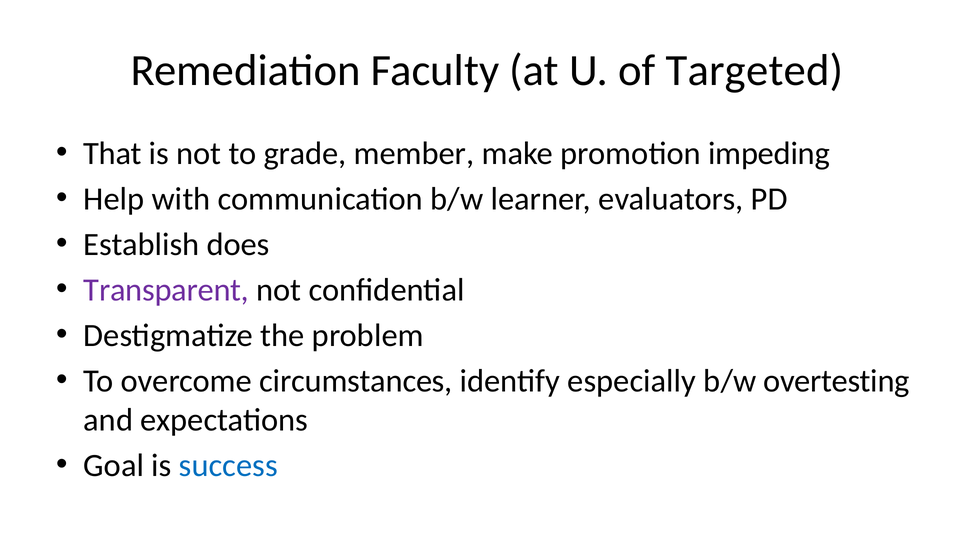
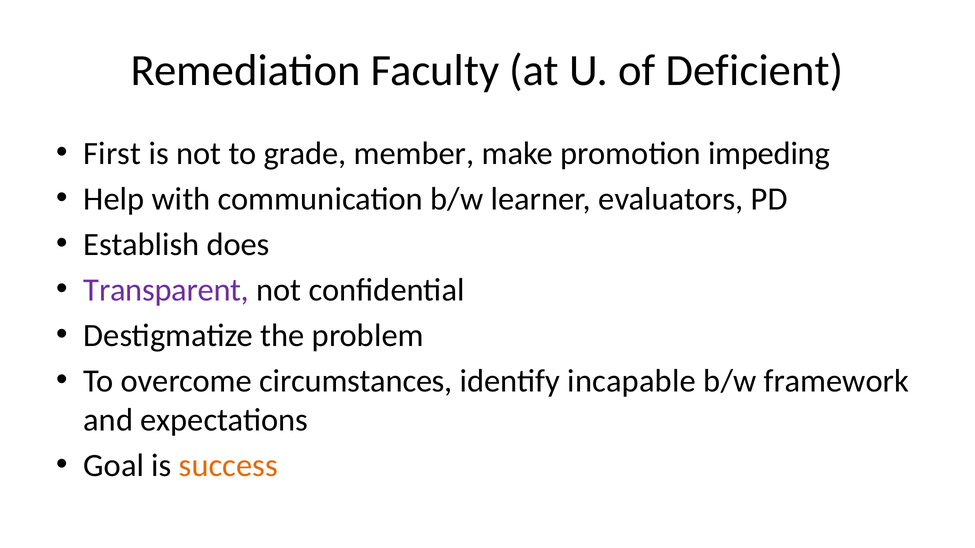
Targeted: Targeted -> Deficient (754, 71)
That: That -> First (112, 153)
especially: especially -> incapable (632, 381)
overtesting: overtesting -> framework (836, 381)
success colour: blue -> orange (228, 466)
